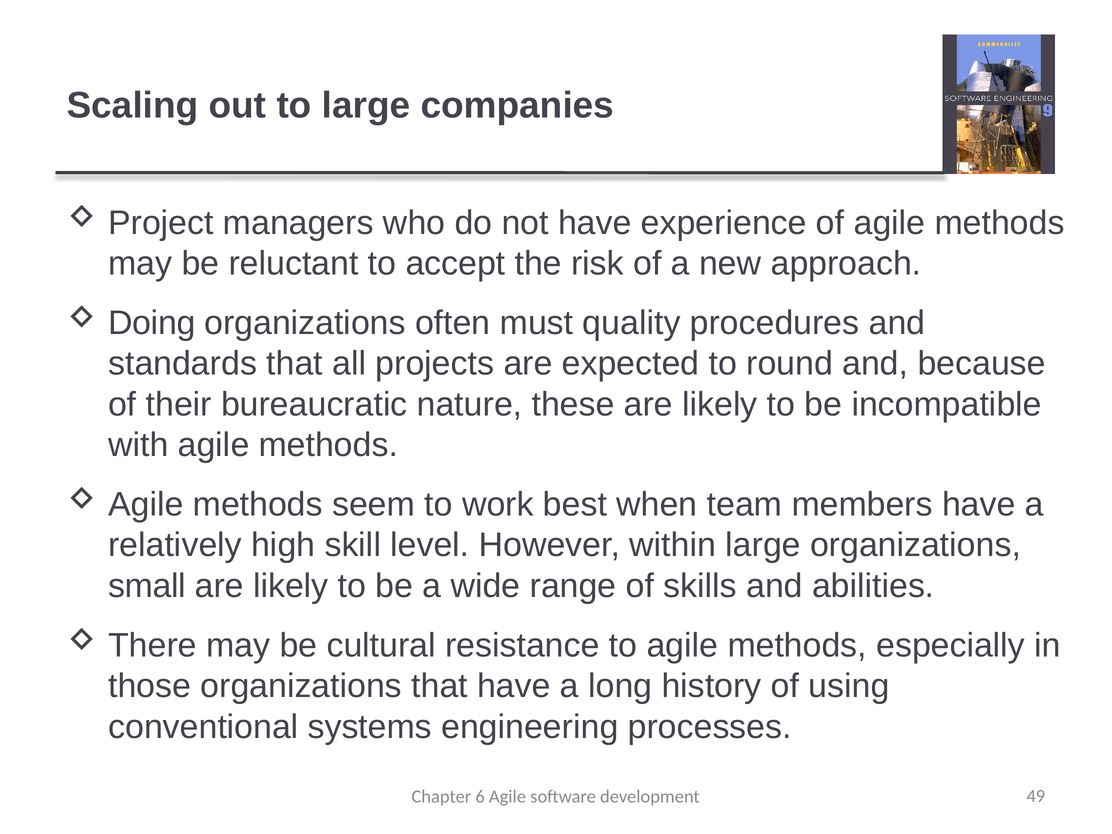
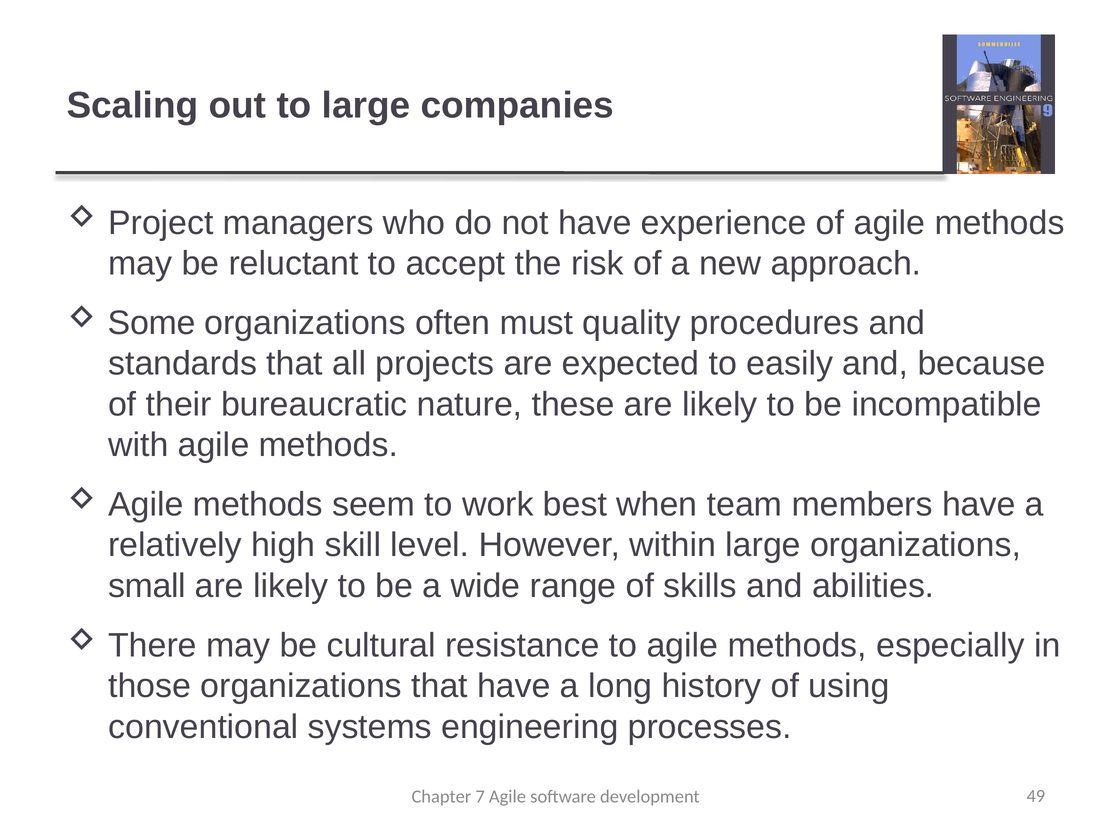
Doing: Doing -> Some (152, 323)
round: round -> easily (790, 364)
6: 6 -> 7 (480, 796)
